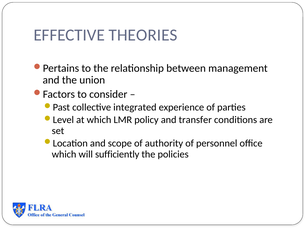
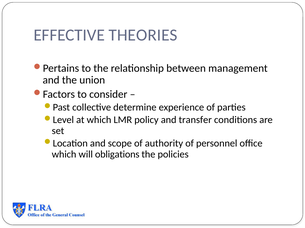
integrated: integrated -> determine (135, 108)
sufficiently: sufficiently -> obligations (117, 155)
